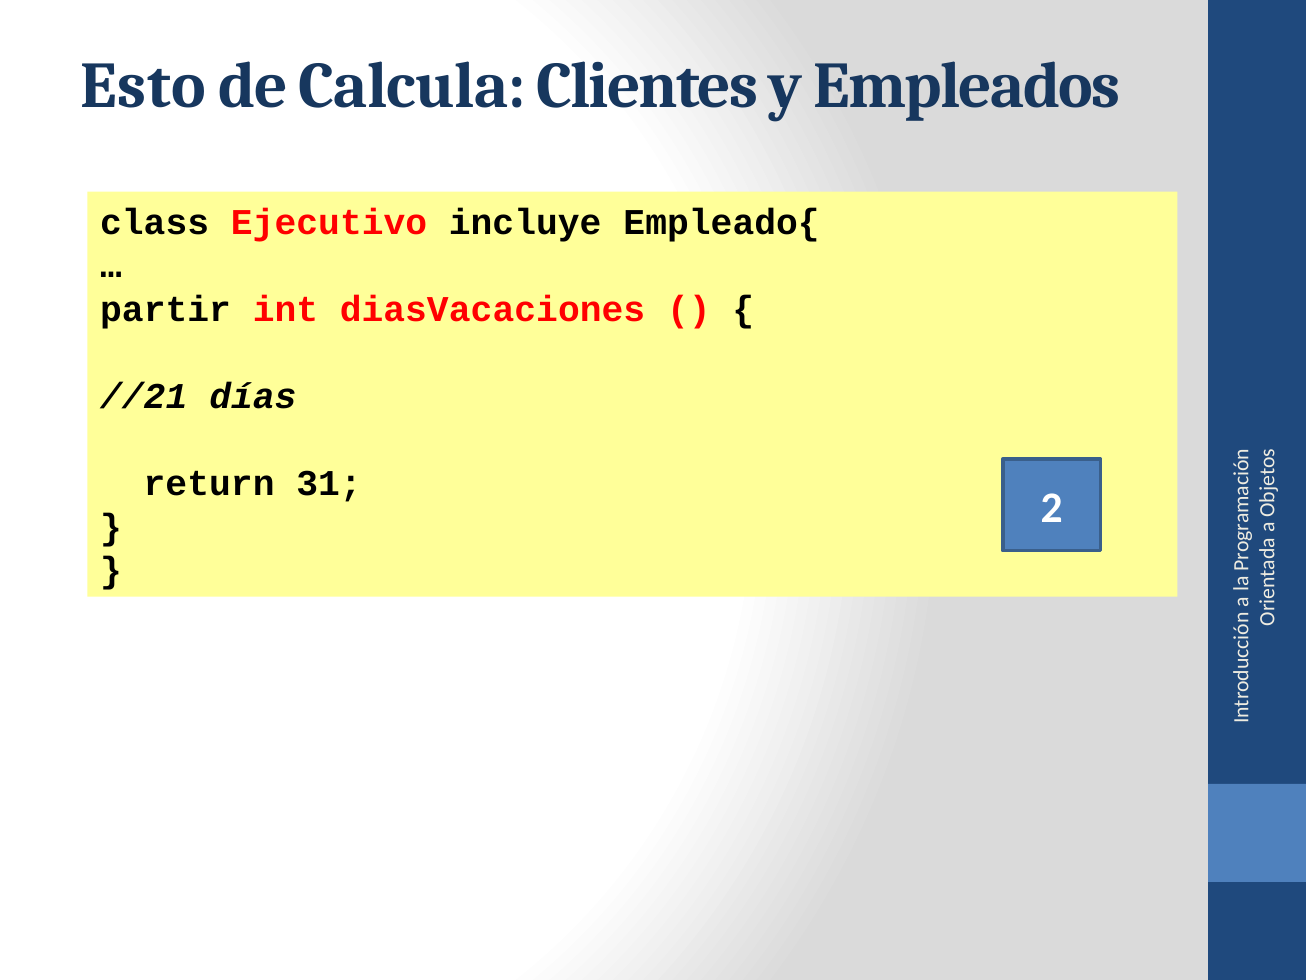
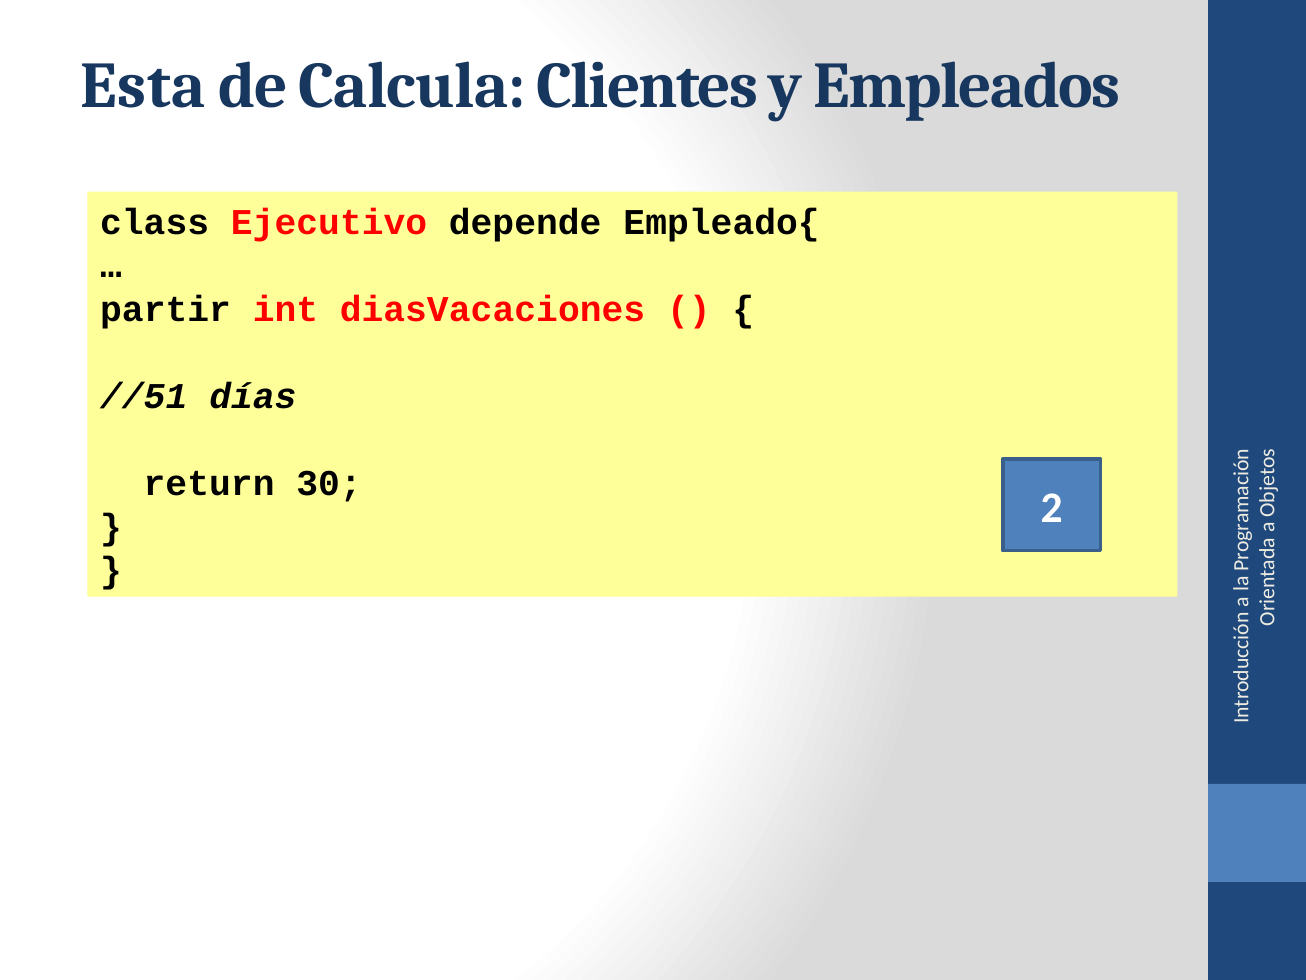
Esto: Esto -> Esta (143, 86)
incluye: incluye -> depende (525, 222)
//21: //21 -> //51 (144, 396)
31: 31 -> 30 (329, 484)
